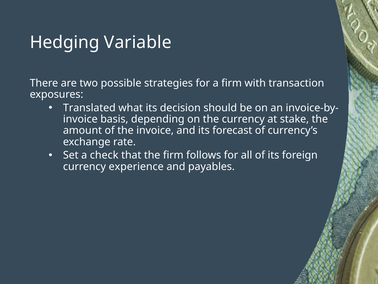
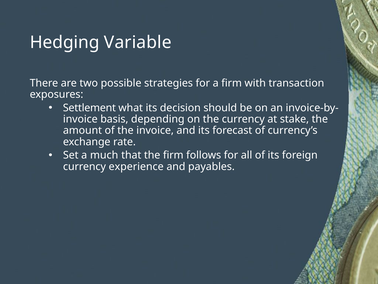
Translated: Translated -> Settlement (89, 108)
check: check -> much (104, 155)
